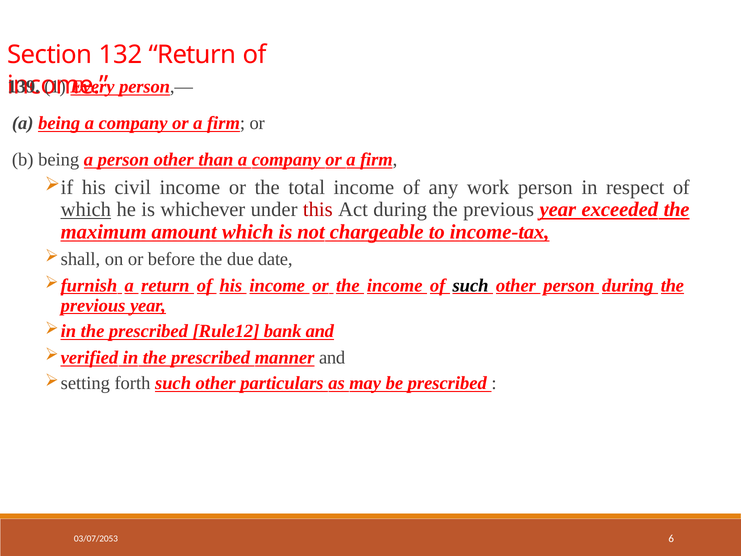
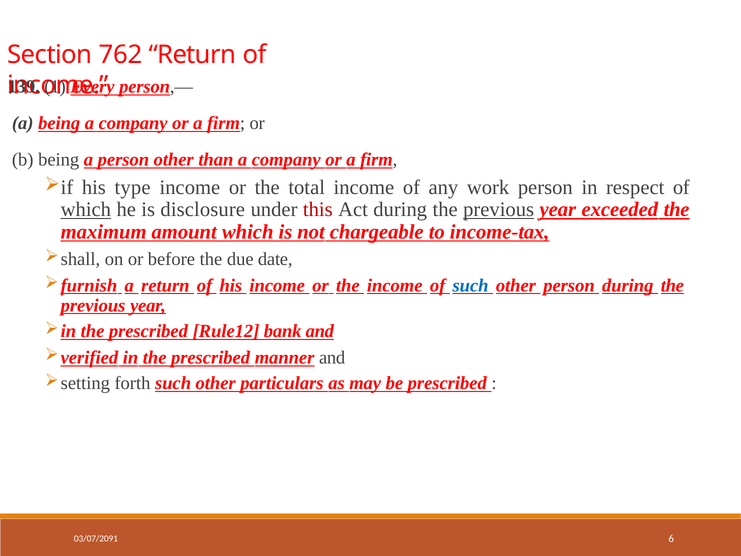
132: 132 -> 762 (121, 55)
civil: civil -> type (133, 187)
whichever: whichever -> disclosure (203, 210)
previous underline: none -> present (499, 210)
such colour: black -> blue (471, 285)
03/07/2053: 03/07/2053 -> 03/07/2091 (96, 538)
